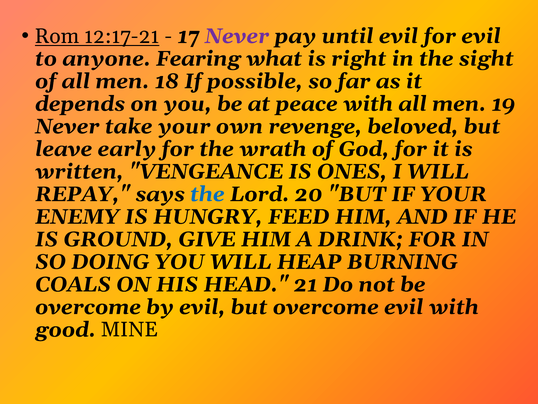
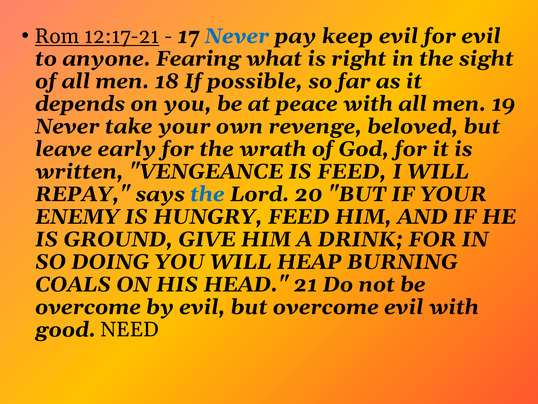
Never colour: purple -> blue (237, 36)
until: until -> keep (347, 36)
IS ONES: ONES -> FEED (352, 171)
MINE: MINE -> NEED (130, 329)
